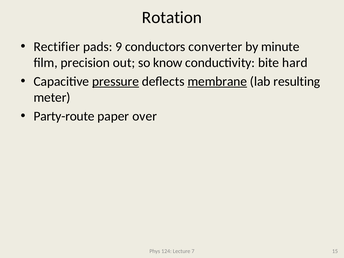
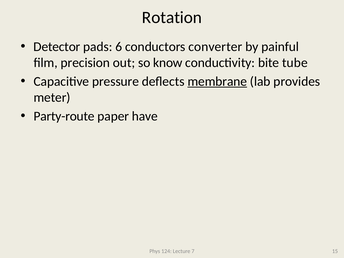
Rectifier: Rectifier -> Detector (57, 47)
9: 9 -> 6 (119, 47)
minute: minute -> painful (280, 47)
hard: hard -> tube (295, 63)
pressure underline: present -> none (116, 81)
resulting: resulting -> provides (297, 81)
over: over -> have (145, 116)
